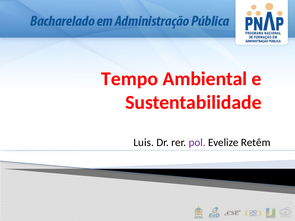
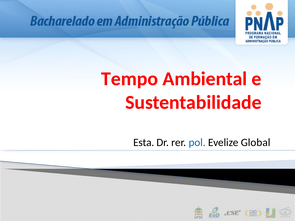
Luis: Luis -> Esta (144, 143)
pol colour: purple -> blue (197, 143)
Retêm: Retêm -> Global (256, 143)
